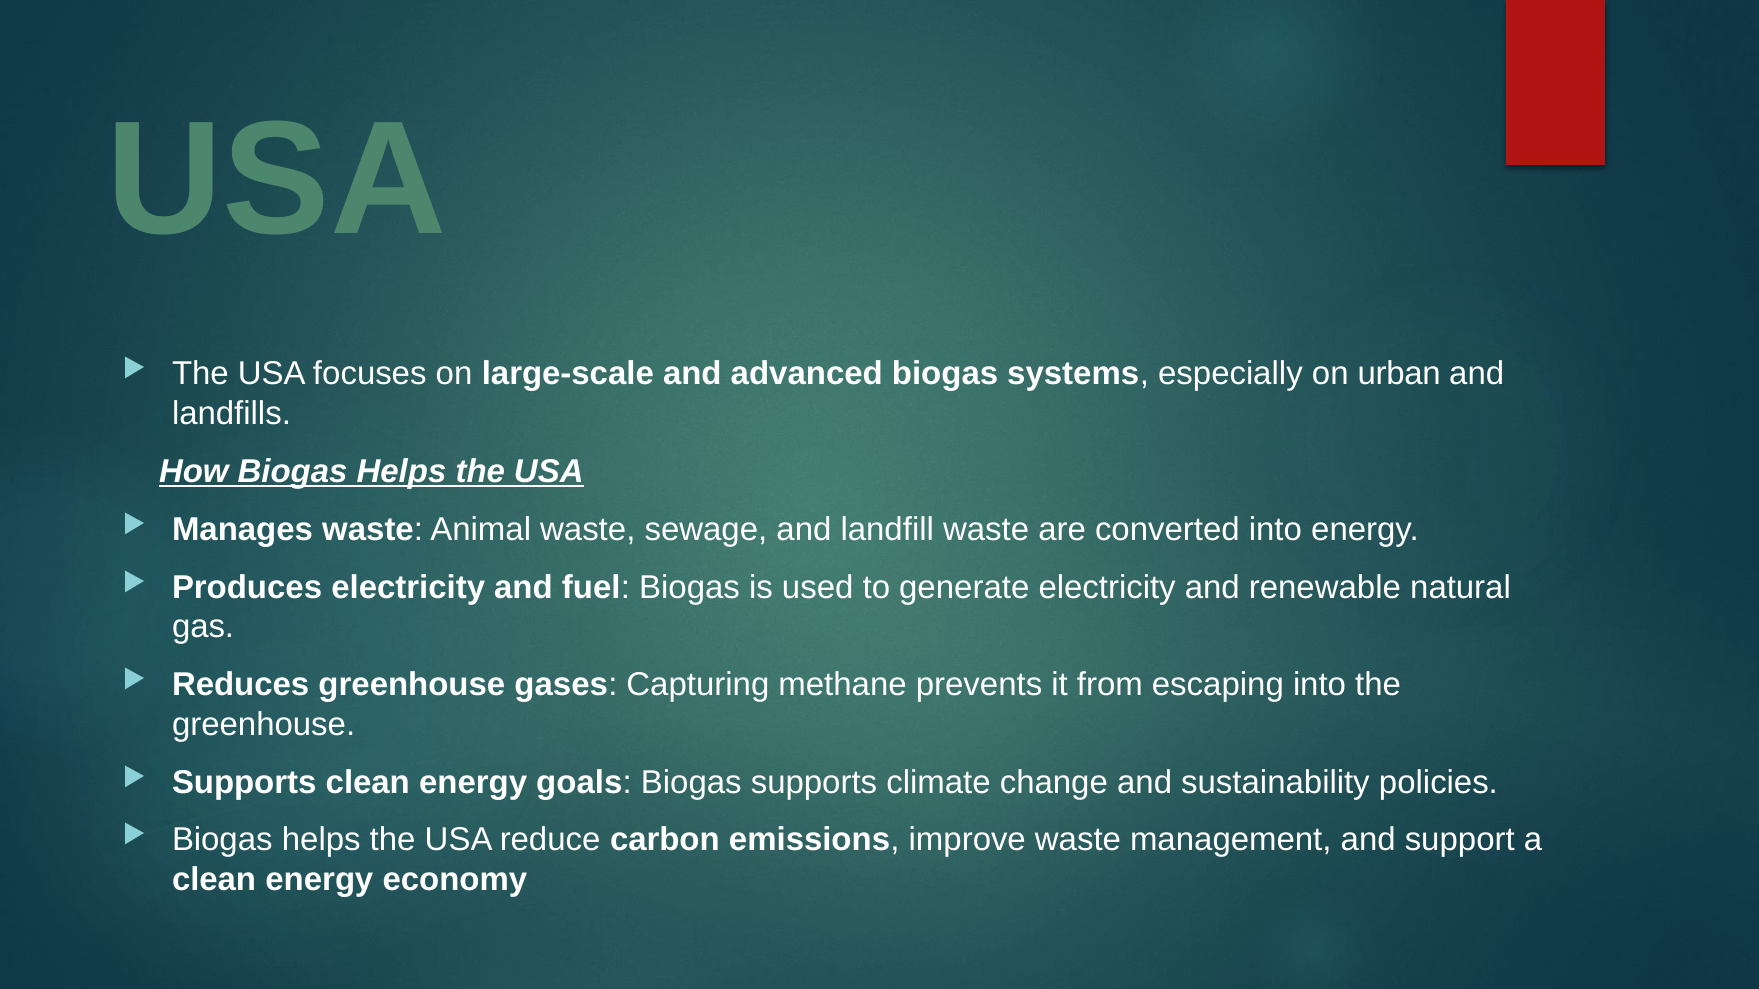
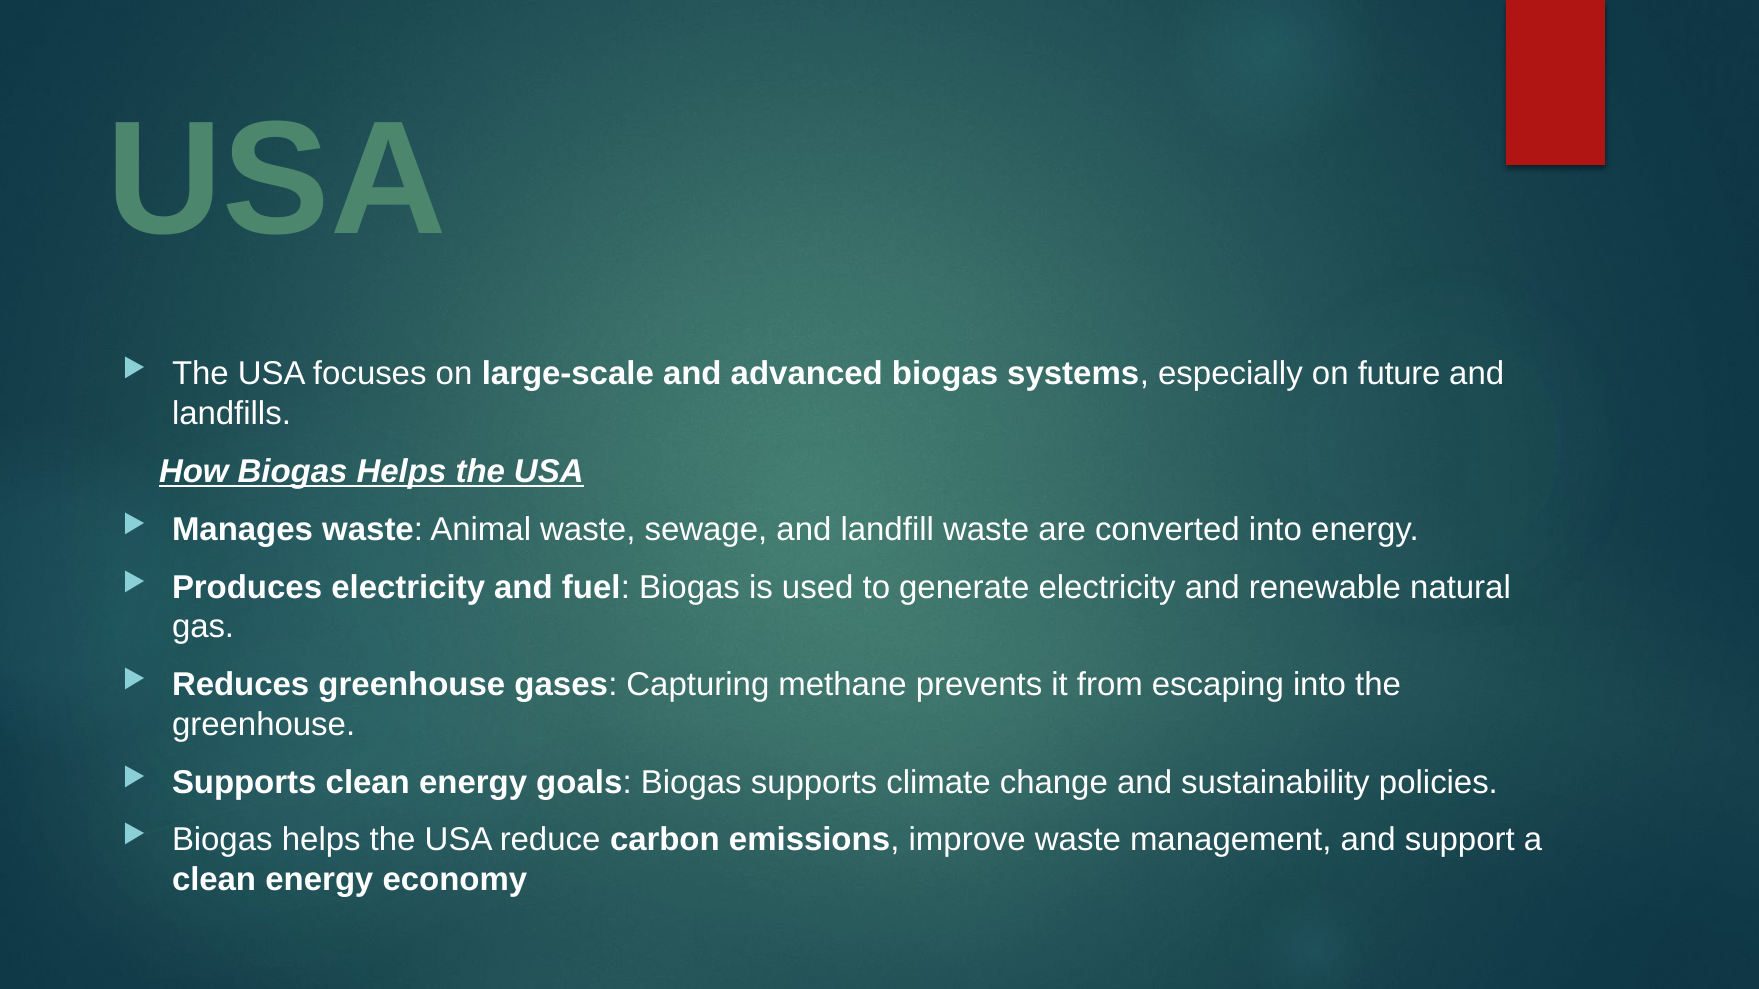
urban: urban -> future (1399, 374)
